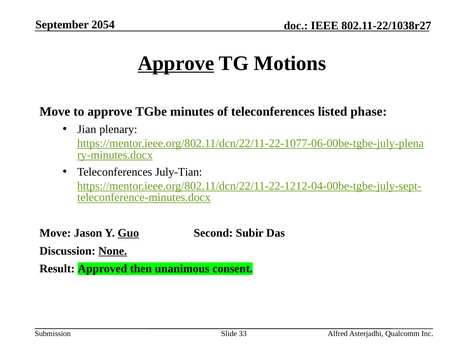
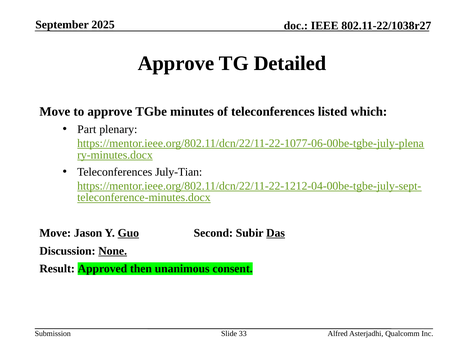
2054: 2054 -> 2025 (103, 25)
Approve underline: present -> none (176, 63)
Motions: Motions -> Detailed (290, 63)
phase: phase -> which (369, 112)
Jian: Jian -> Part (87, 129)
Das underline: none -> present (276, 233)
